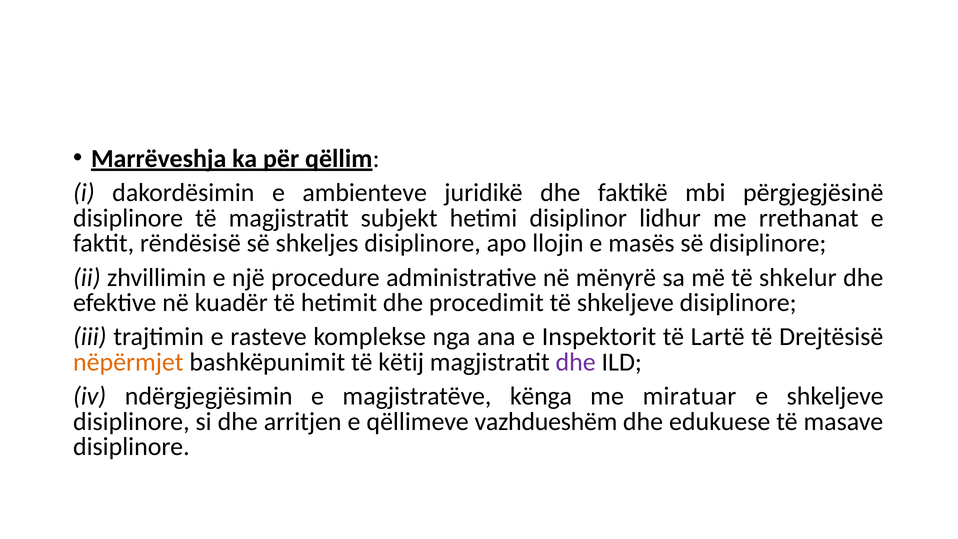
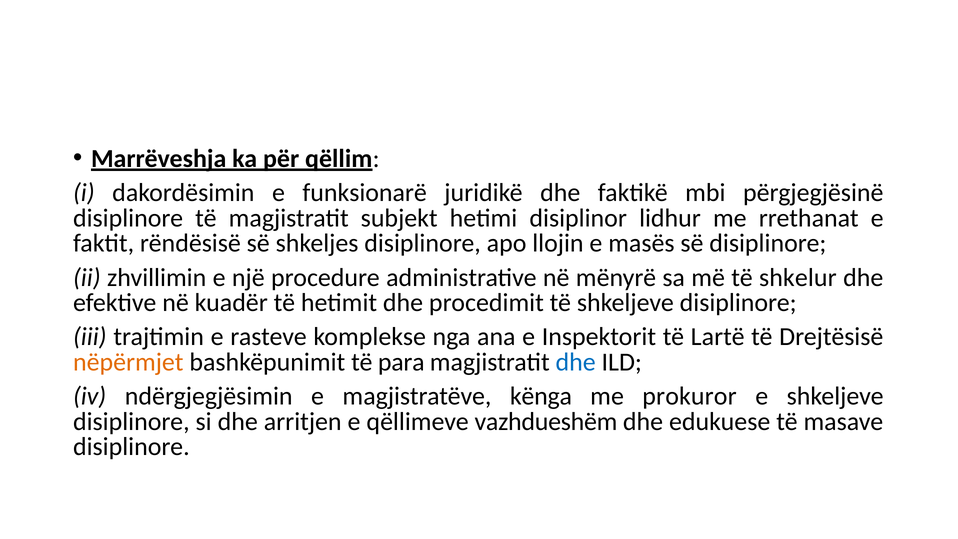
ambienteve: ambienteve -> funksionarë (365, 193)
këtij: këtij -> para (401, 362)
dhe colour: purple -> blue (576, 362)
miratuar: miratuar -> prokuror (690, 396)
